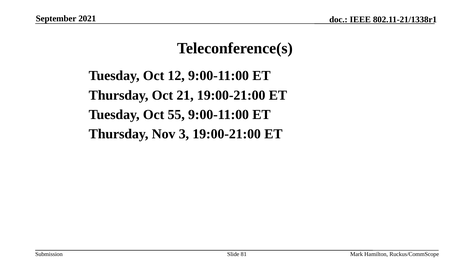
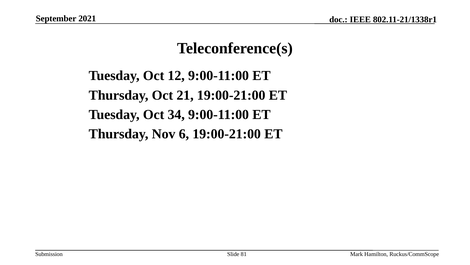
55: 55 -> 34 (176, 114)
3: 3 -> 6 (184, 134)
